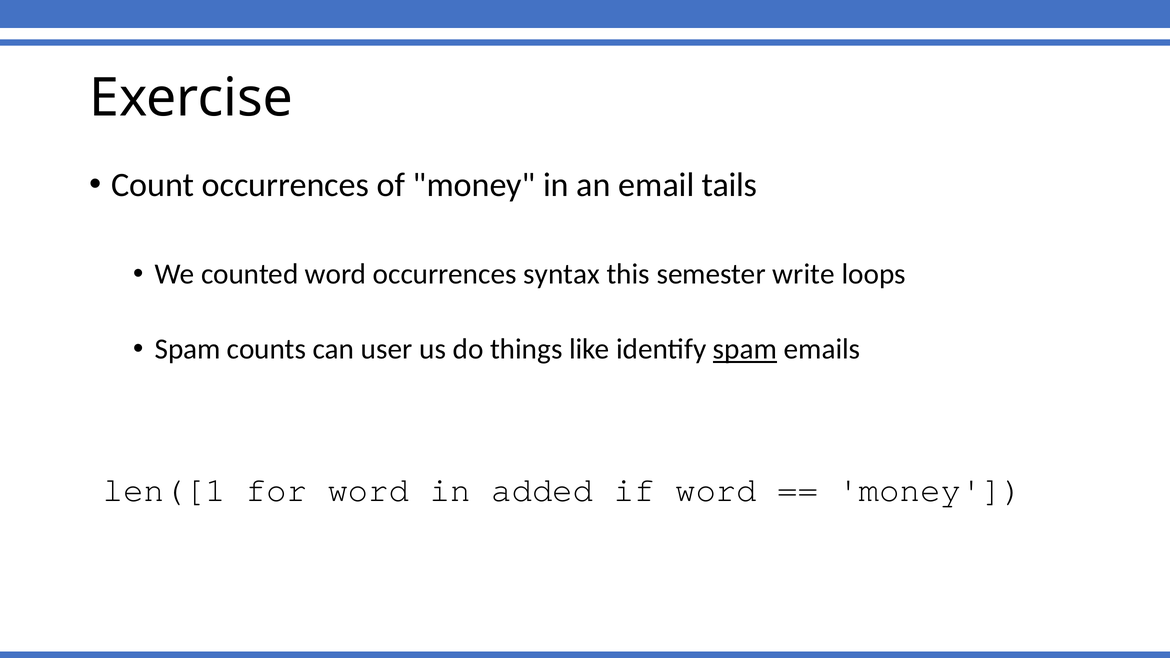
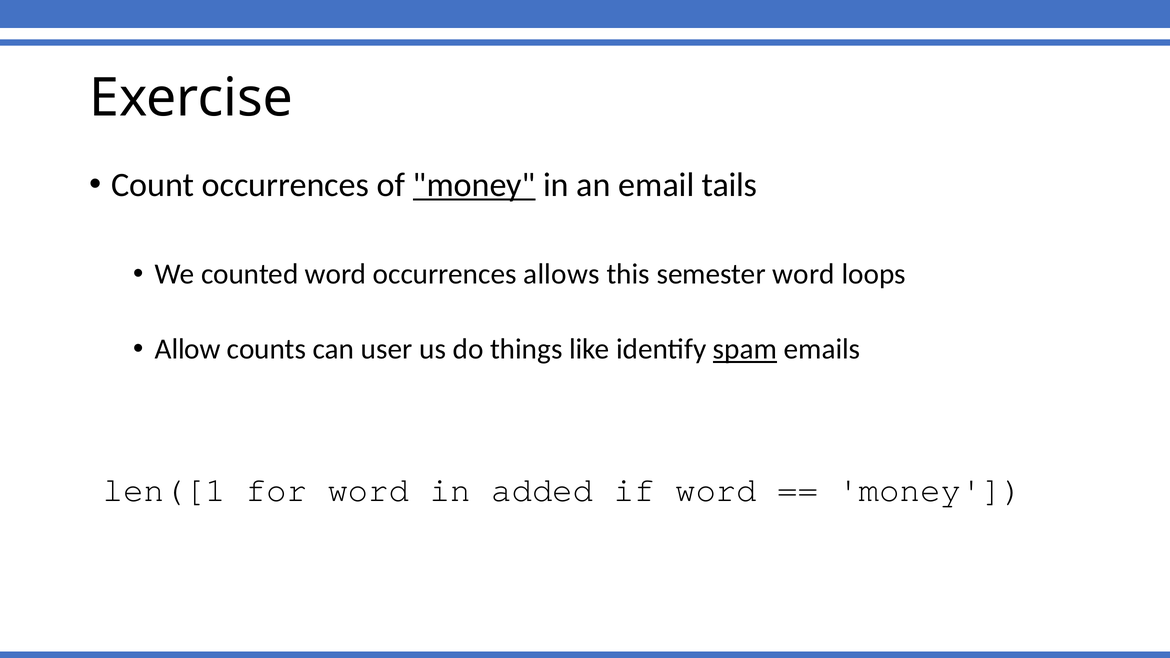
money underline: none -> present (474, 185)
syntax: syntax -> allows (562, 274)
semester write: write -> word (804, 274)
Spam: Spam -> Allow (188, 349)
